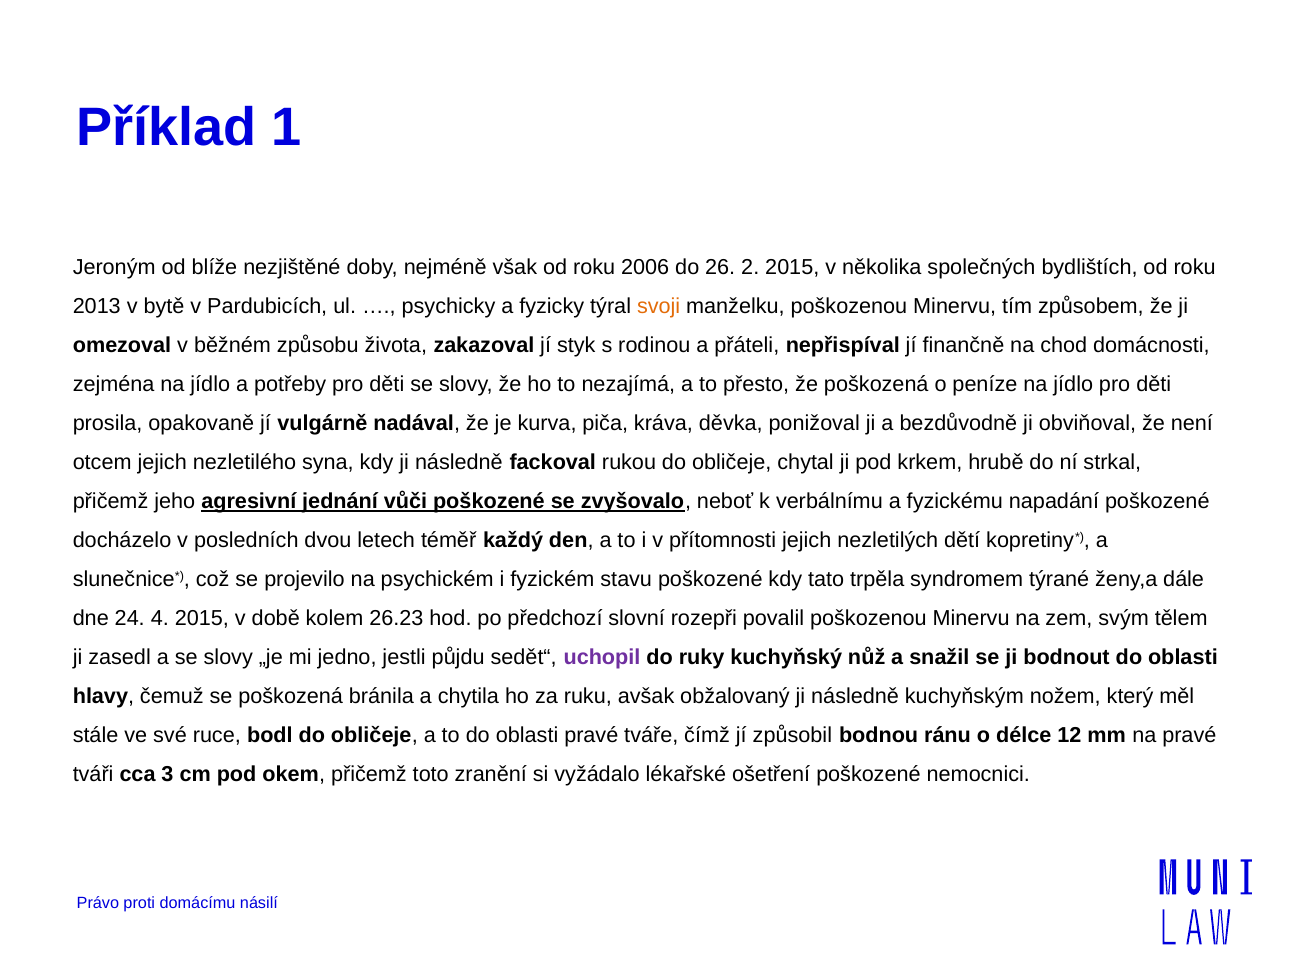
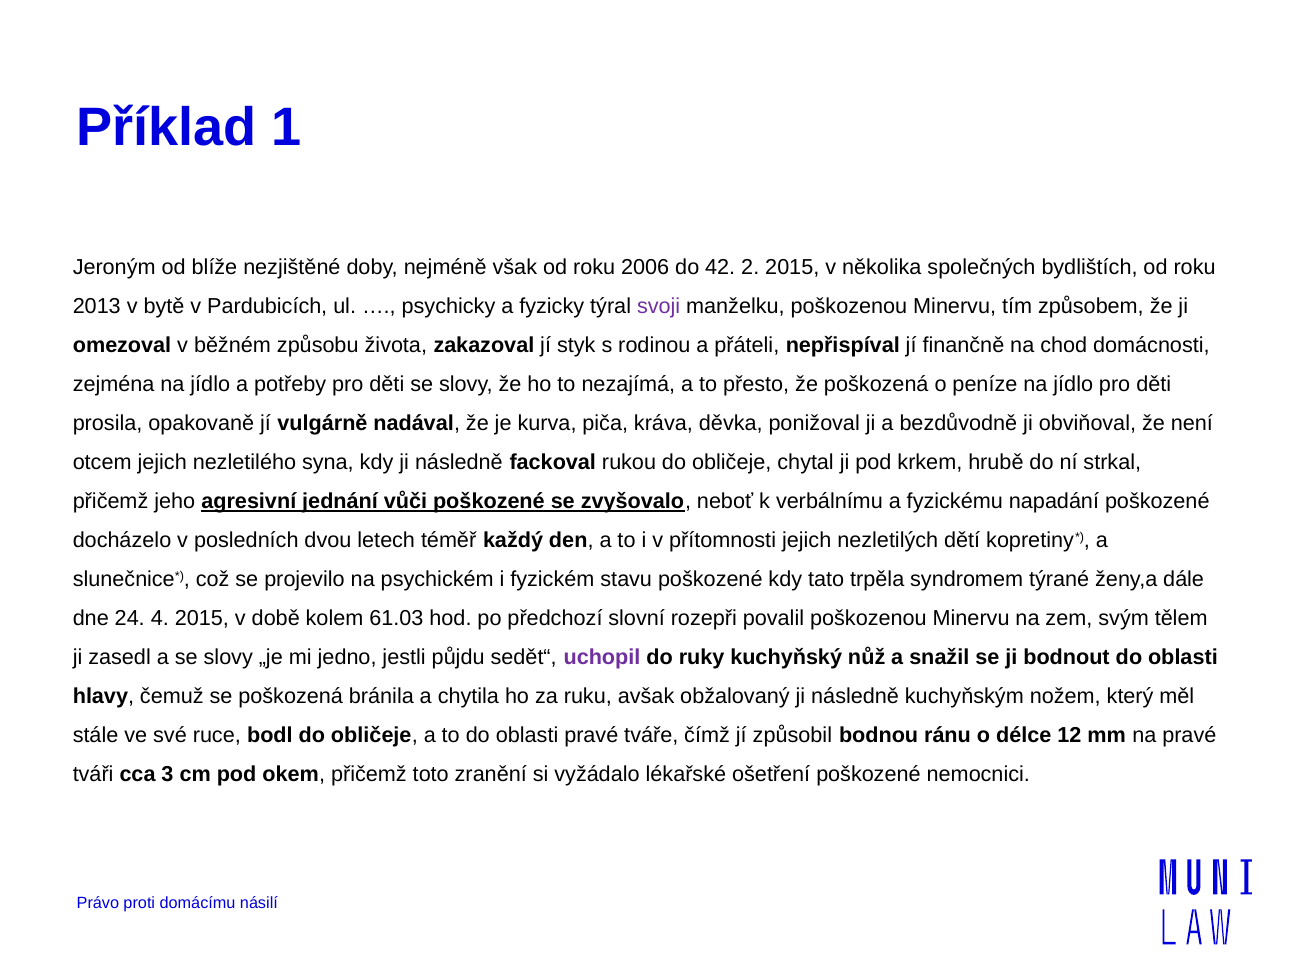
26: 26 -> 42 (720, 268)
svoji colour: orange -> purple (659, 307)
26.23: 26.23 -> 61.03 (396, 619)
